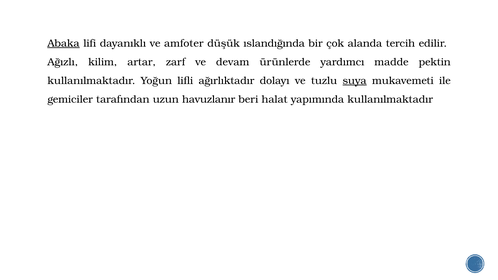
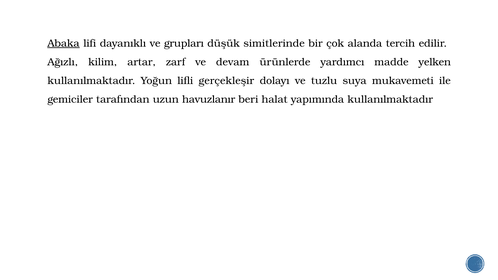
amfoter: amfoter -> grupları (184, 43)
ıslandığında: ıslandığında -> simitlerinde (274, 43)
pektin: pektin -> yelken (435, 62)
ağırlıktadır: ağırlıktadır -> gerçekleşir (226, 81)
suya underline: present -> none (355, 81)
